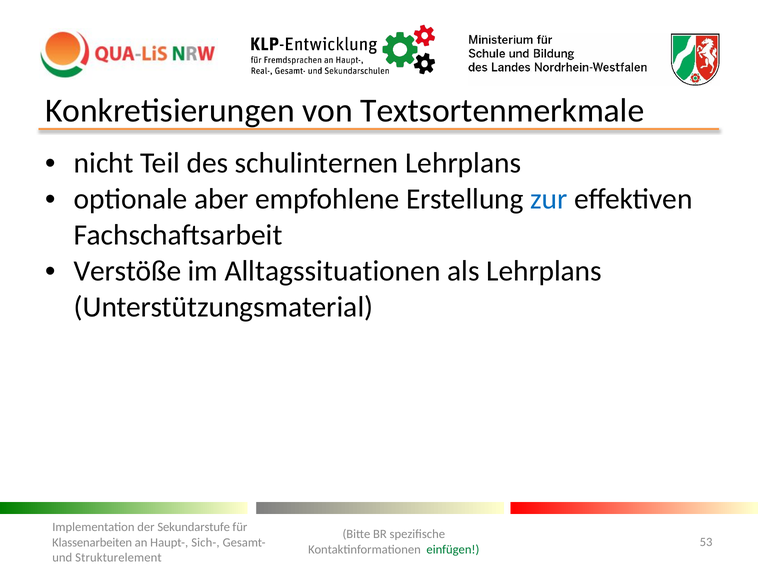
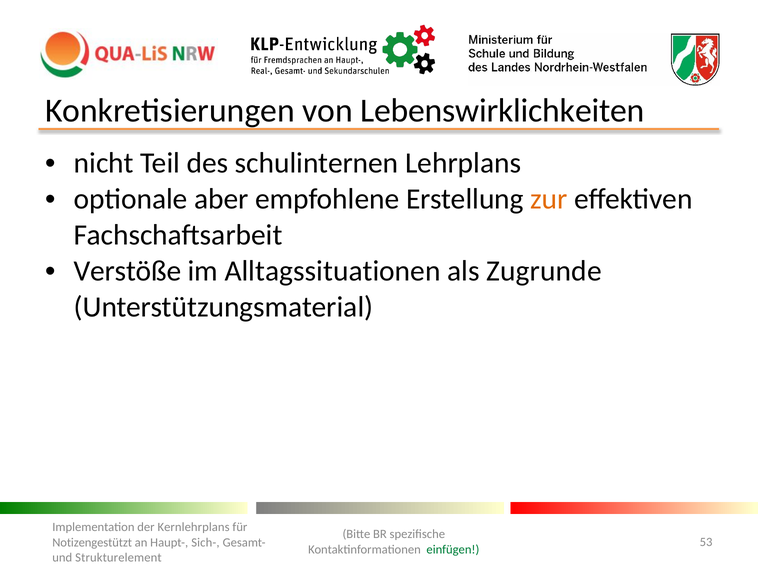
Textsortenmerkmale: Textsortenmerkmale -> Lebenswirklichkeiten (502, 110)
zur colour: blue -> orange (549, 199)
als Lehrplans: Lehrplans -> Zugrunde (544, 271)
Sekundarstufe: Sekundarstufe -> Kernlehrplans (194, 528)
Klassenarbeiten: Klassenarbeiten -> Notizengestützt (92, 543)
